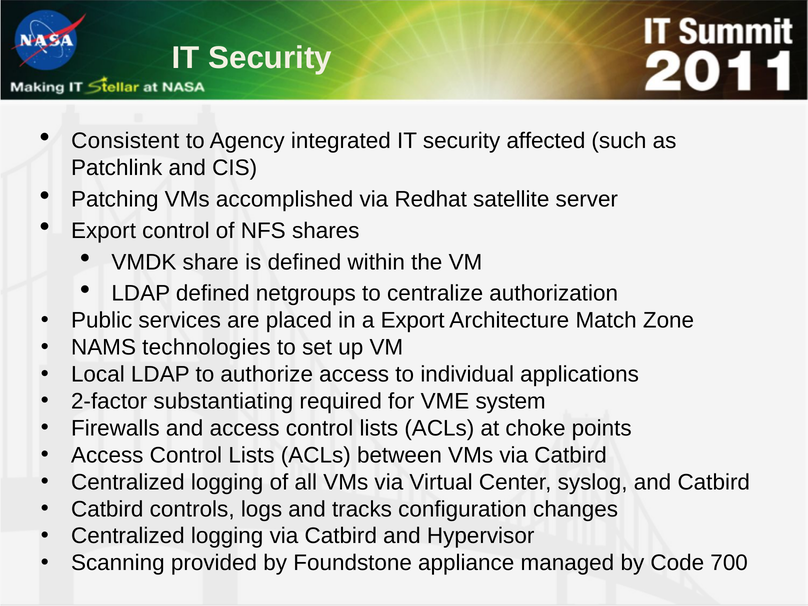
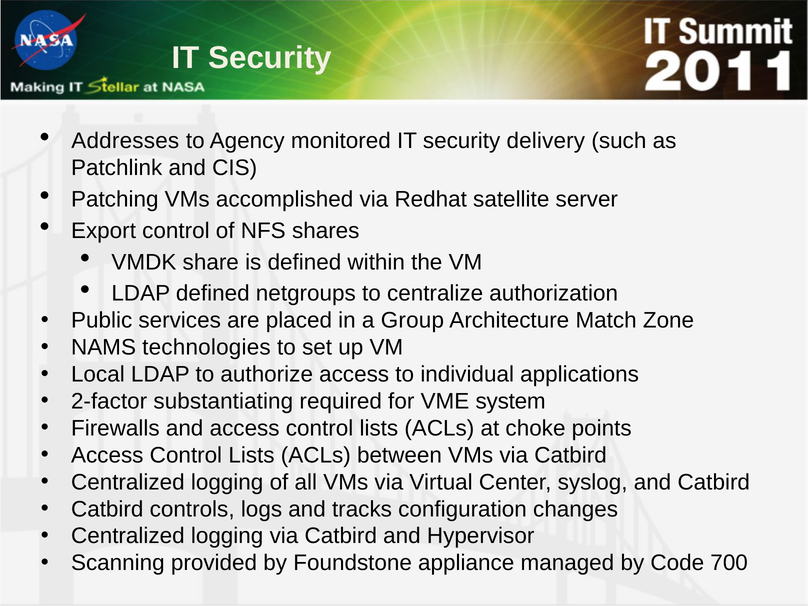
Consistent: Consistent -> Addresses (125, 141)
integrated: integrated -> monitored (341, 141)
affected: affected -> delivery (546, 141)
a Export: Export -> Group (412, 320)
